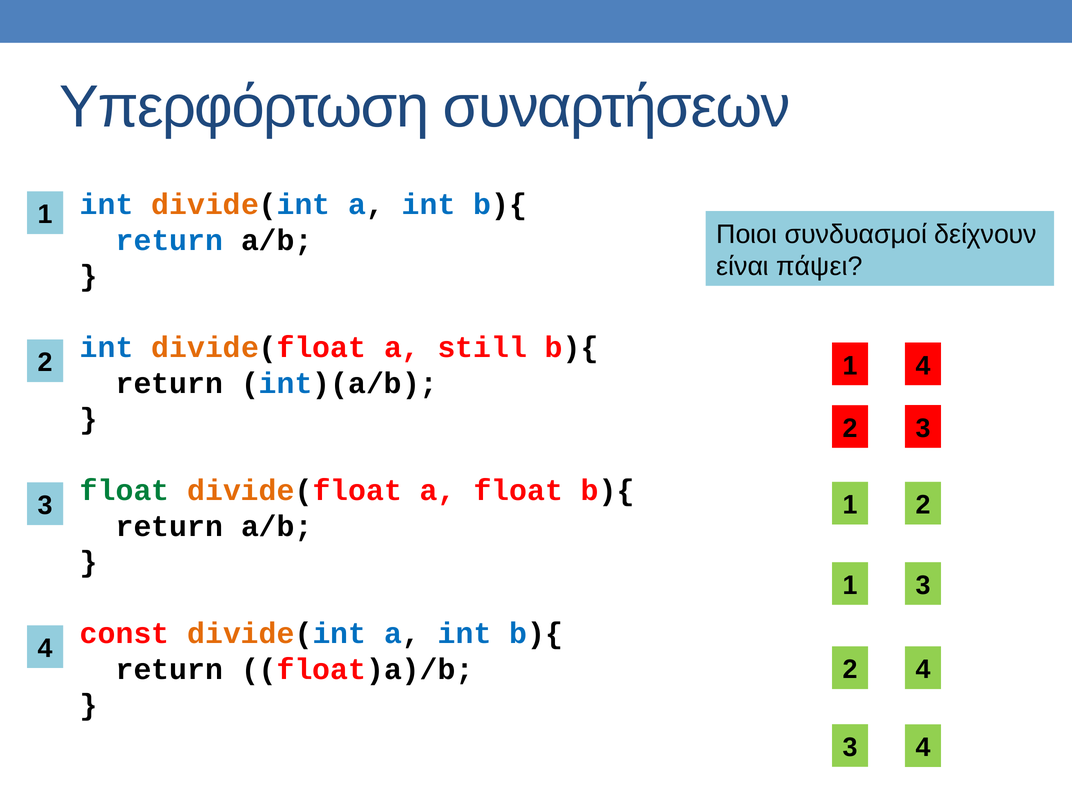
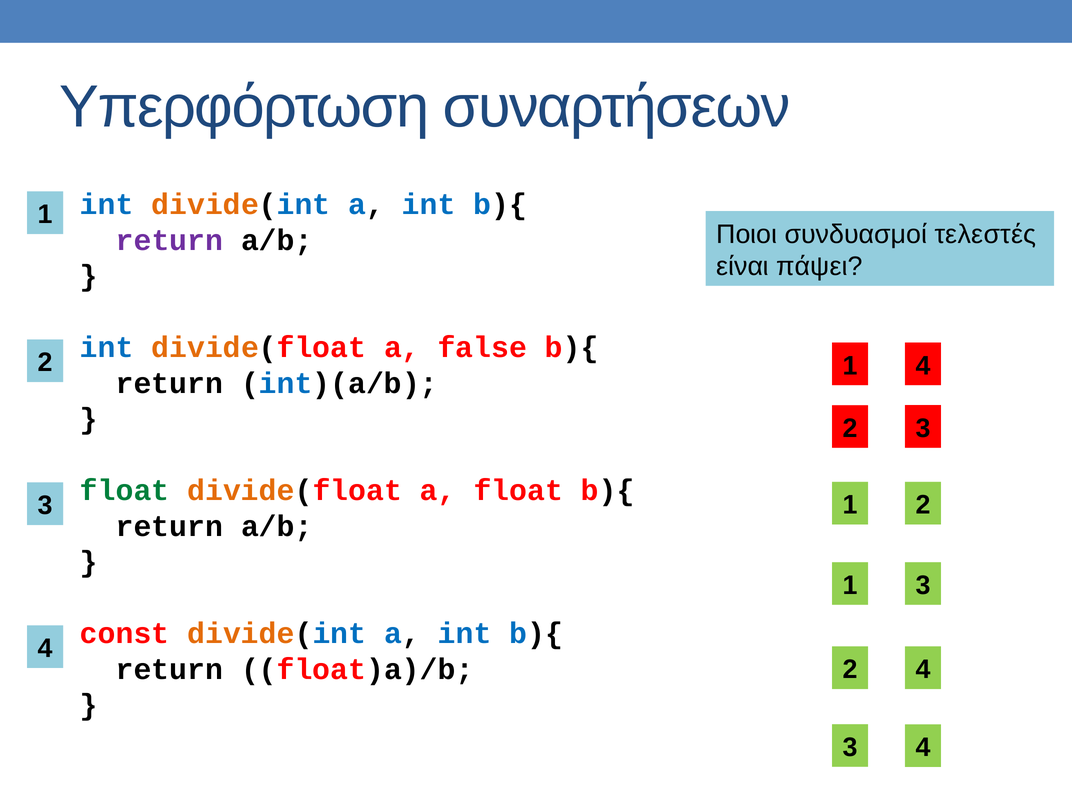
δείχνουν: δείχνουν -> τελεστές (985, 234)
return colour: blue -> purple (169, 240)
still: still -> false (482, 348)
